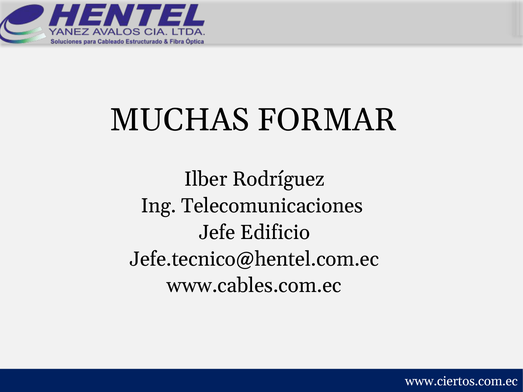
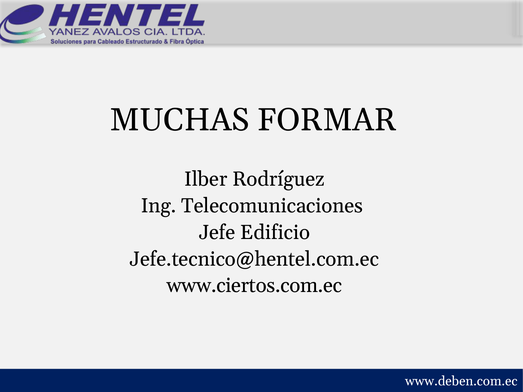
www.cables.com.ec: www.cables.com.ec -> www.ciertos.com.ec (254, 286)
www.ciertos.com.ec: www.ciertos.com.ec -> www.deben.com.ec (461, 382)
